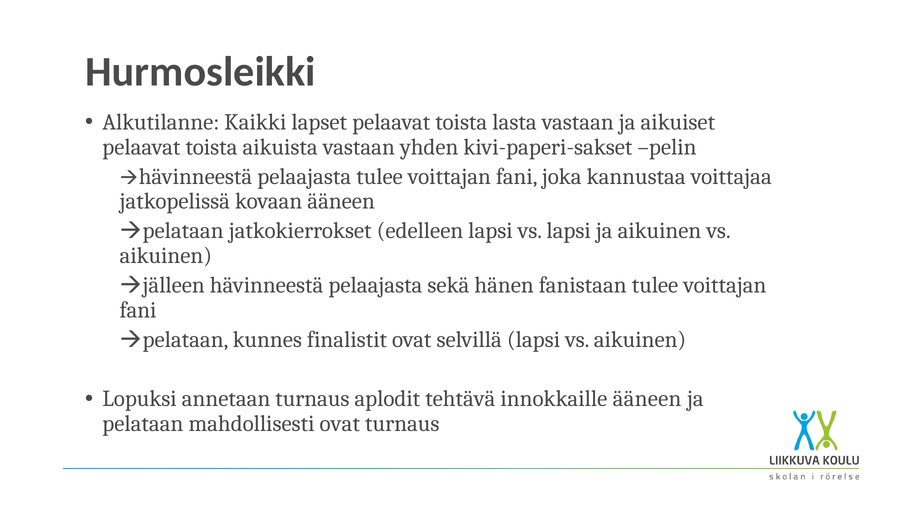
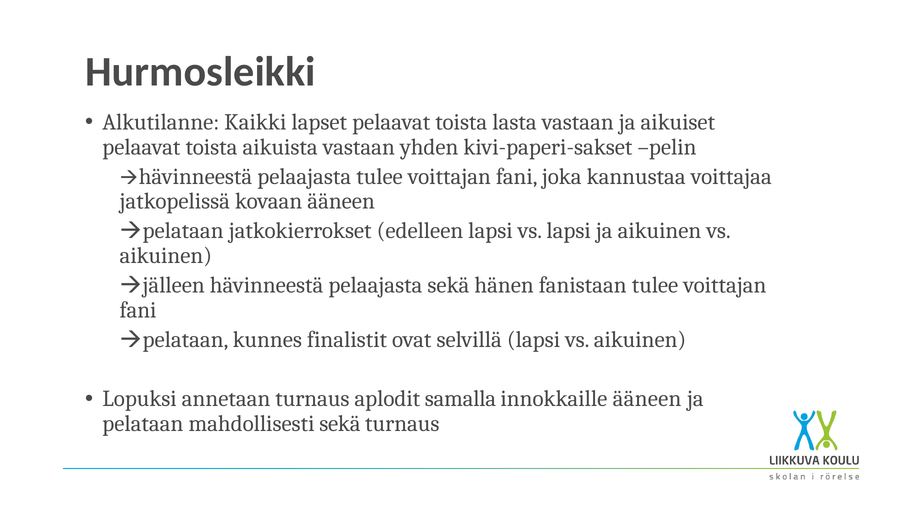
tehtävä: tehtävä -> samalla (460, 399)
mahdollisesti ovat: ovat -> sekä (340, 424)
